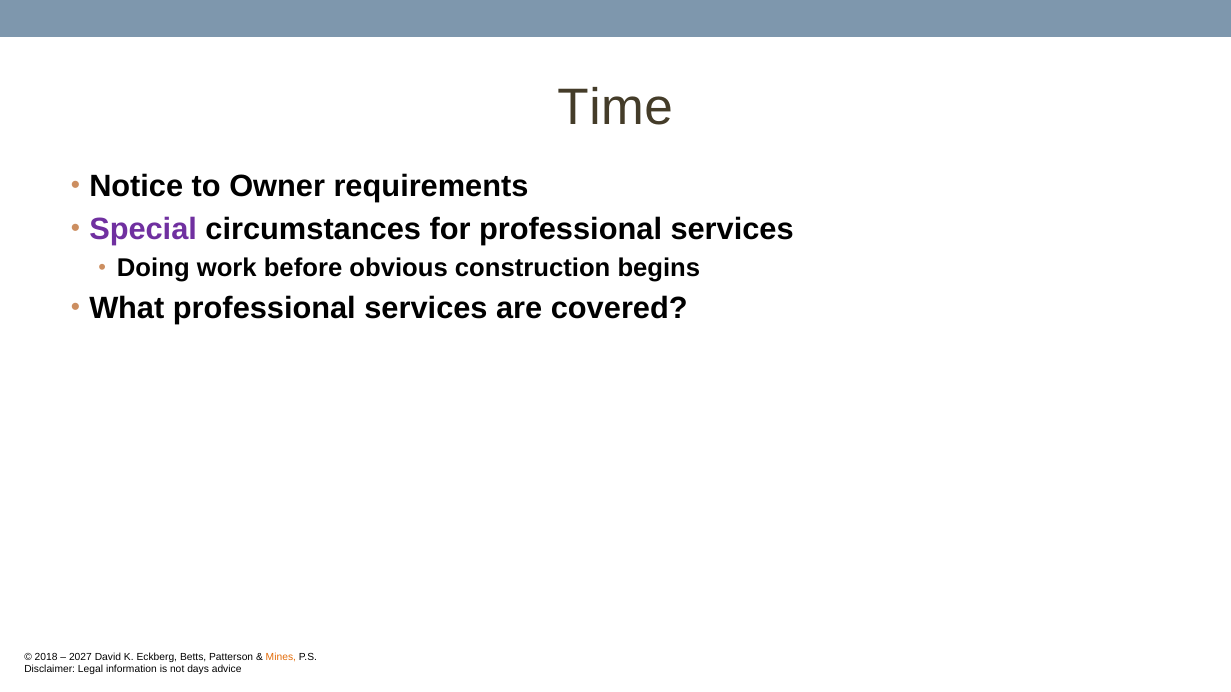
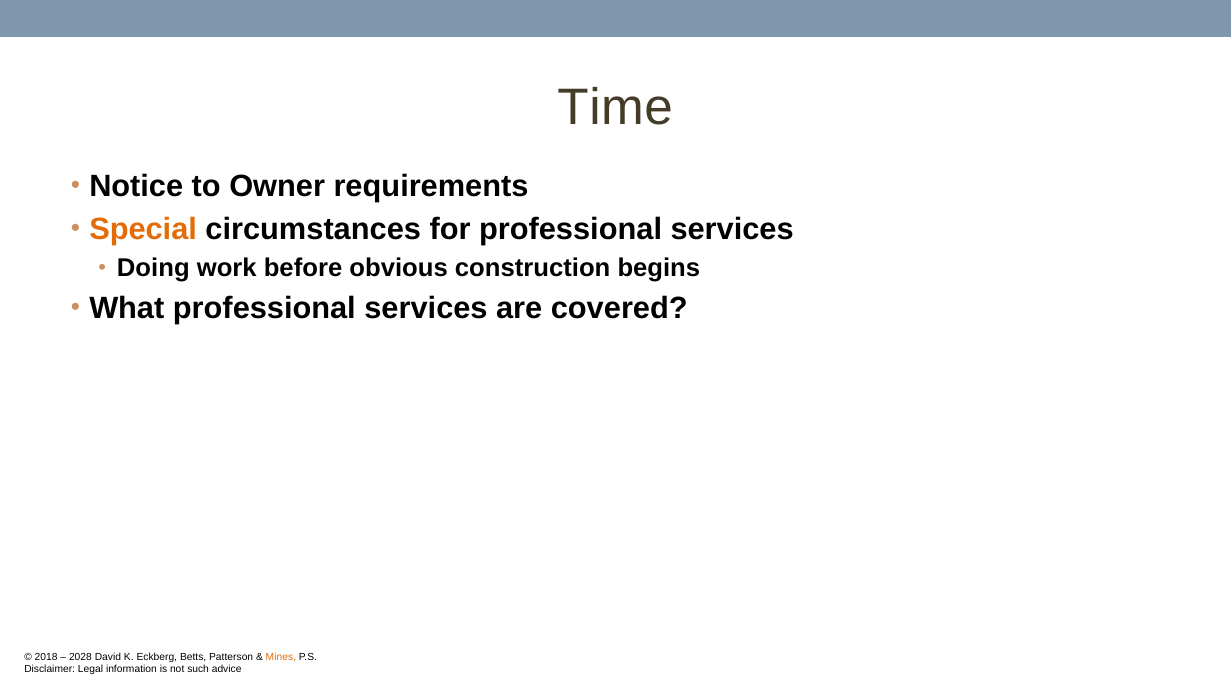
Special colour: purple -> orange (143, 230)
2027: 2027 -> 2028 (80, 658)
days: days -> such (198, 670)
